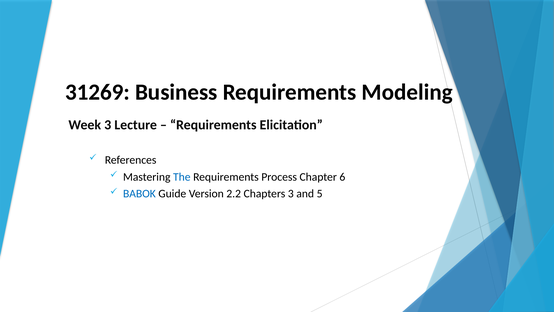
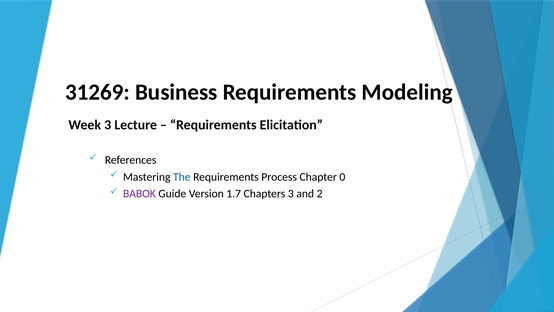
6: 6 -> 0 (342, 177)
BABOK colour: blue -> purple (139, 194)
2.2: 2.2 -> 1.7 (234, 194)
5: 5 -> 2 (320, 194)
